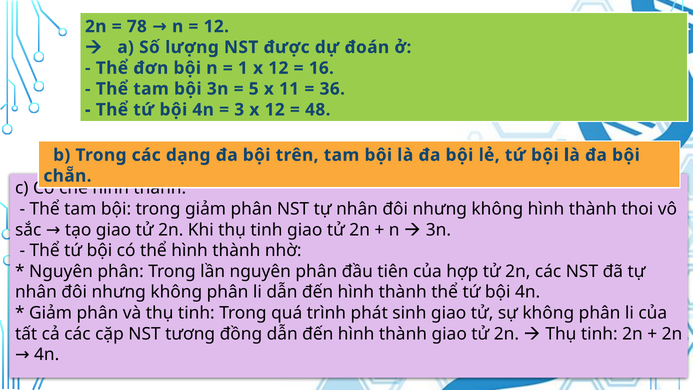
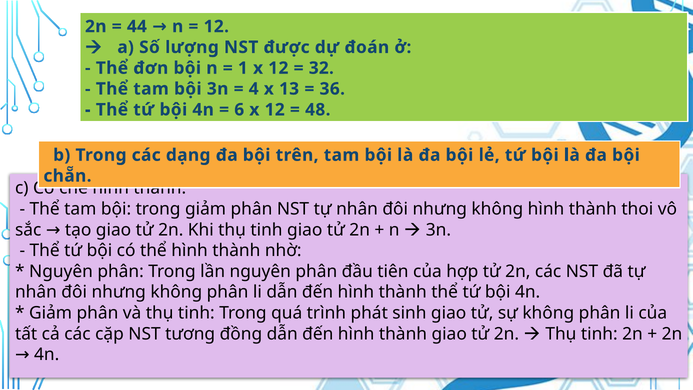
78: 78 -> 44 (137, 26)
16: 16 -> 32 (321, 68)
5: 5 -> 4 (254, 89)
11: 11 -> 13 (289, 89)
3: 3 -> 6 (239, 110)
